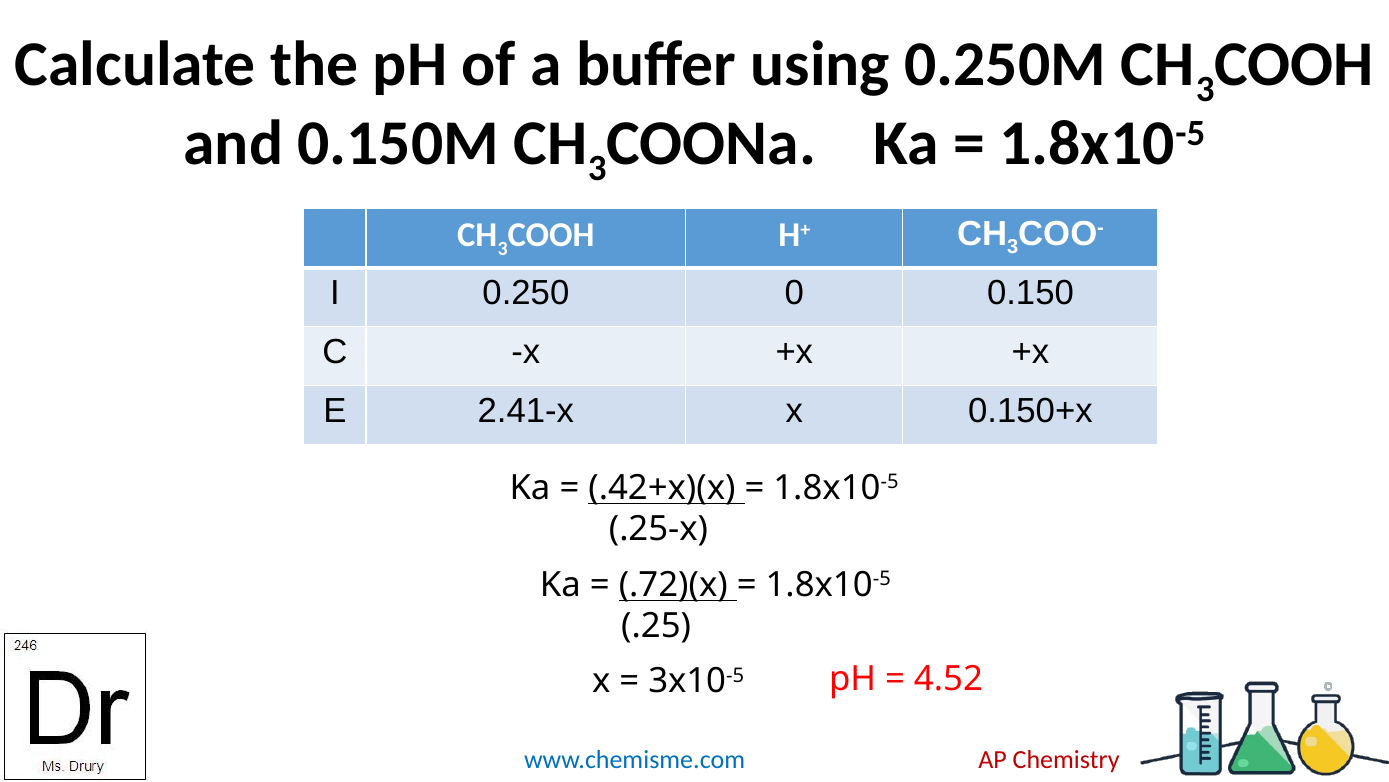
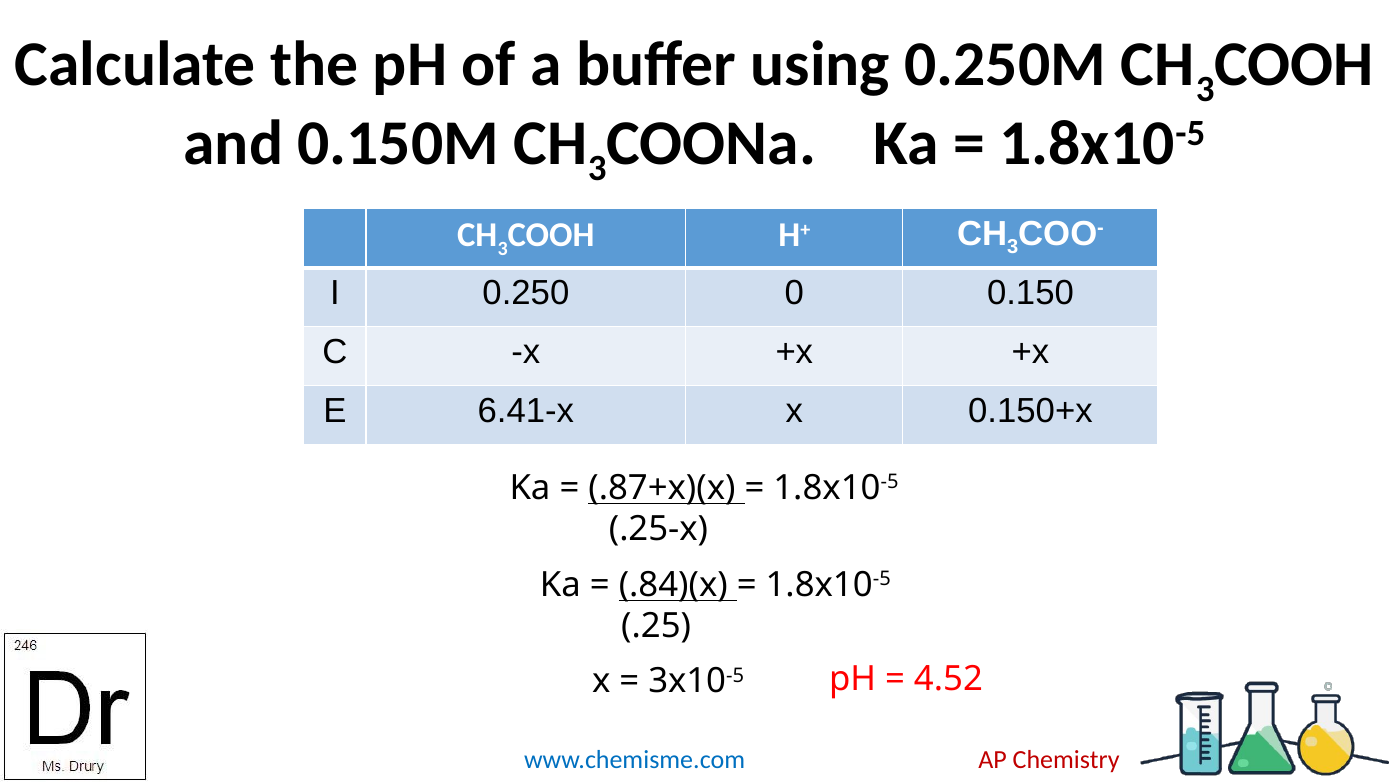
2.41-x: 2.41-x -> 6.41-x (526, 411)
.42+x)(x: .42+x)(x -> .87+x)(x (662, 487)
.72)(x: .72)(x -> .84)(x (673, 584)
